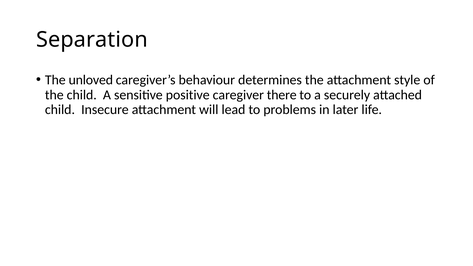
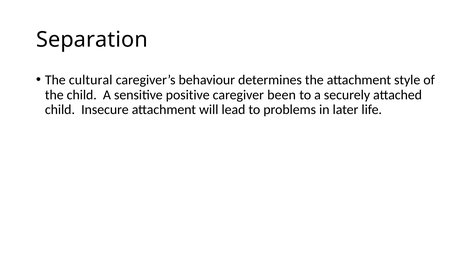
unloved: unloved -> cultural (91, 80)
there: there -> been (282, 95)
